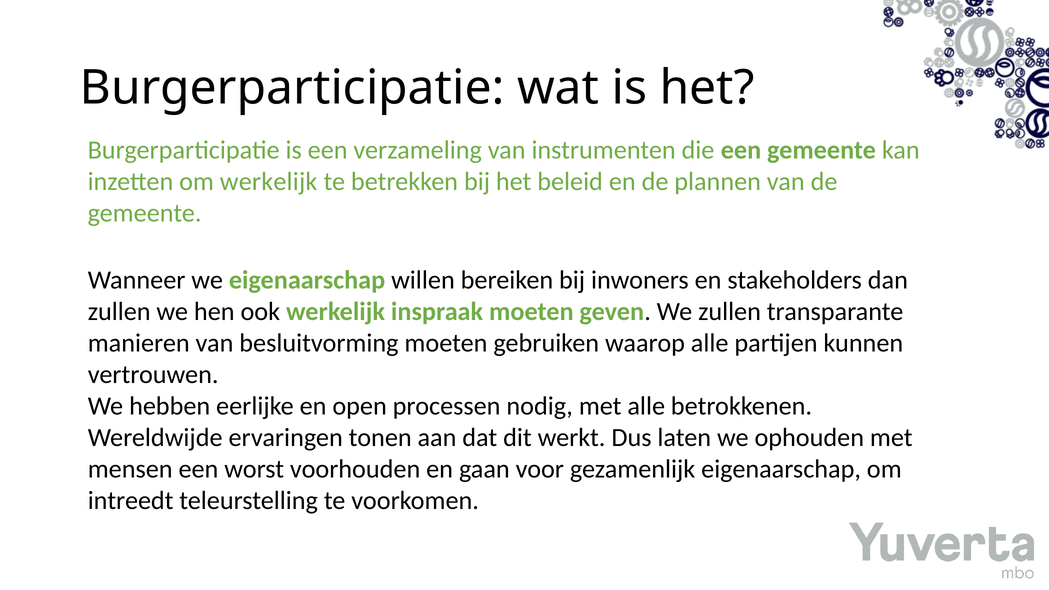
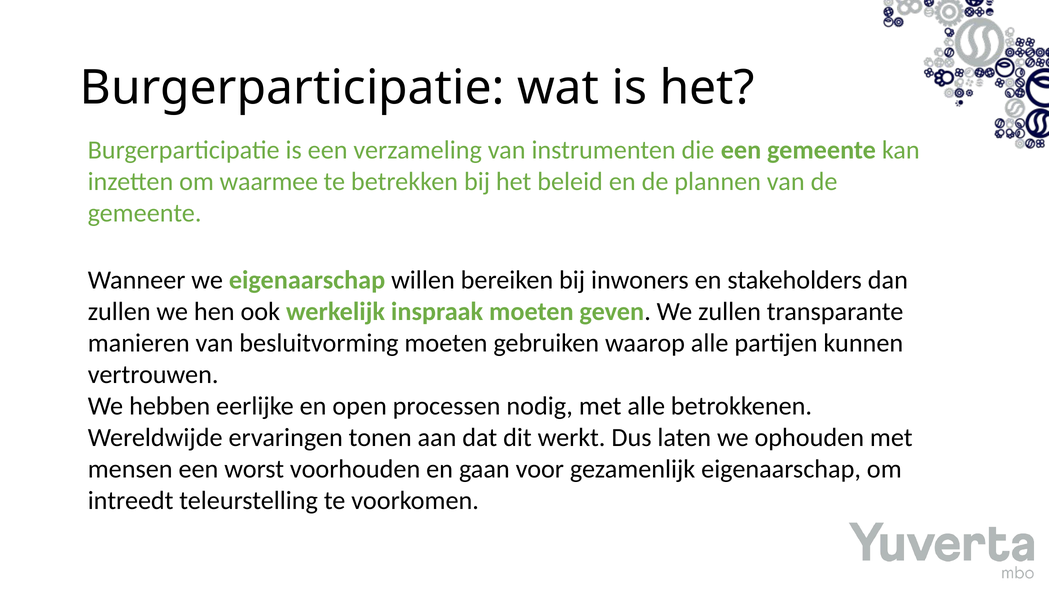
om werkelijk: werkelijk -> waarmee (269, 182)
